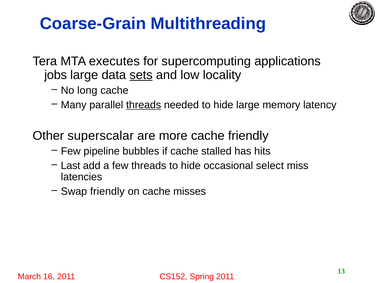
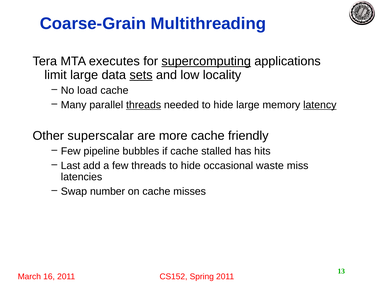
supercomputing underline: none -> present (206, 61)
jobs: jobs -> limit (56, 75)
long: long -> load (87, 90)
latency underline: none -> present (320, 105)
select: select -> waste (270, 166)
Swap friendly: friendly -> number (108, 191)
